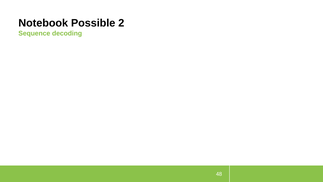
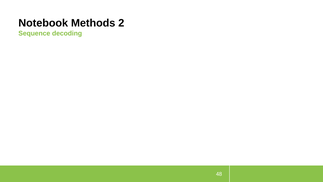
Possible: Possible -> Methods (93, 23)
